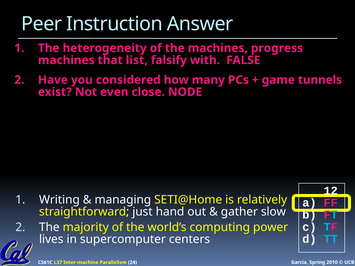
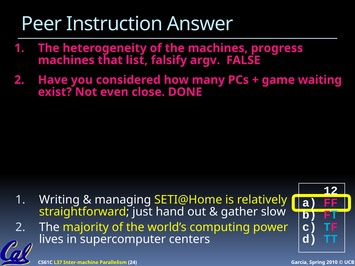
with: with -> argv (205, 60)
tunnels: tunnels -> waiting (320, 80)
NODE: NODE -> DONE (185, 92)
